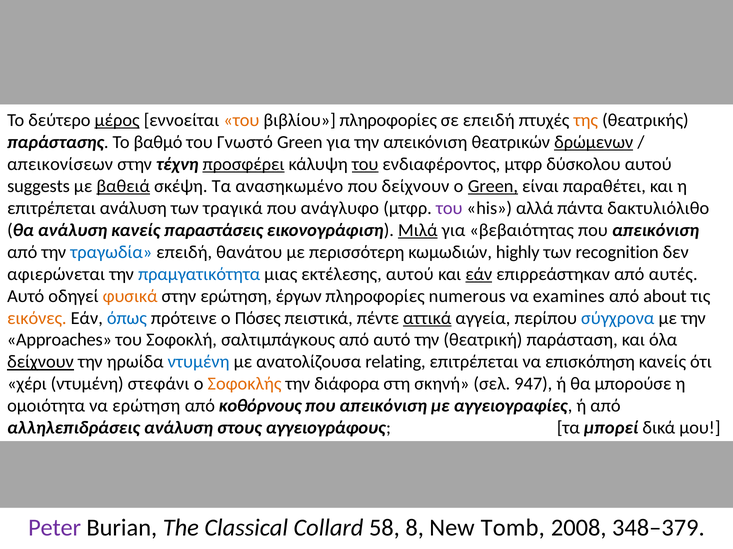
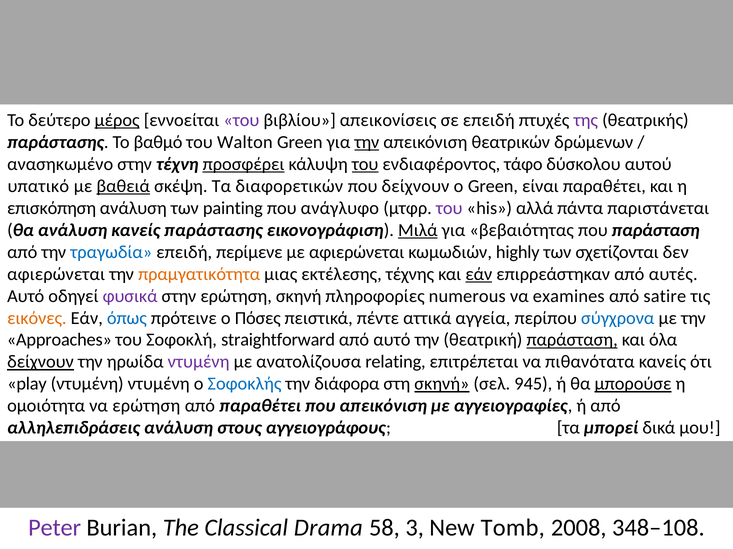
του colour: orange -> purple (241, 120)
βιβλίου πληροφορίες: πληροφορίες -> απεικονίσεις (388, 120)
της colour: orange -> purple (586, 120)
Γνωστό: Γνωστό -> Walton (245, 142)
την underline: none -> present (367, 142)
δρώμενων underline: present -> none (594, 142)
απεικονίσεων: απεικονίσεων -> ανασηκωμένο (60, 164)
ενδιαφέροντος μτφρ: μτφρ -> τάφο (523, 164)
suggests: suggests -> υπατικό (38, 186)
ανασηκωμένο: ανασηκωμένο -> διαφορετικών (289, 186)
Green underline: present -> none (493, 186)
επιτρέπεται: επιτρέπεται -> επισκόπηση (52, 208)
τραγικά: τραγικά -> painting (233, 208)
δακτυλιόλιθο: δακτυλιόλιθο -> παριστάνεται (658, 208)
κανείς παραστάσεις: παραστάσεις -> παράστασης (213, 230)
απεικόνιση: απεικόνιση -> παράσταση (656, 230)
θανάτου: θανάτου -> περίμενε (249, 252)
με περισσότερη: περισσότερη -> αφιερώνεται (357, 252)
recognition: recognition -> σχετίζονται (617, 252)
πραμγατικότητα colour: blue -> orange (199, 274)
εκτέλεσης αυτού: αυτού -> τέχνης (410, 274)
φυσικά colour: orange -> purple (130, 296)
ερώτηση έργων: έργων -> σκηνή (299, 296)
about: about -> satire (665, 296)
αττικά underline: present -> none (427, 318)
σαλτιμπάγκους: σαλτιμπάγκους -> straightforward (278, 340)
παράσταση underline: none -> present (572, 340)
ντυμένη colour: blue -> purple (199, 362)
επισκόπηση: επισκόπηση -> πιθανότατα (590, 362)
χέρι: χέρι -> play (27, 384)
ντυμένη στεφάνι: στεφάνι -> ντυμένη (159, 384)
Σοφοκλής colour: orange -> blue (245, 384)
σκηνή underline: none -> present (442, 384)
947: 947 -> 945 (533, 384)
μπορούσε underline: none -> present (633, 384)
από κοθόρνους: κοθόρνους -> παραθέτει (260, 406)
Collard: Collard -> Drama (328, 529)
8: 8 -> 3 (415, 529)
348–379: 348–379 -> 348–108 (658, 529)
